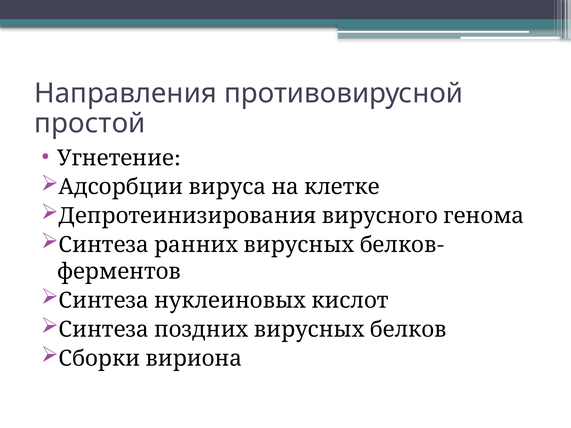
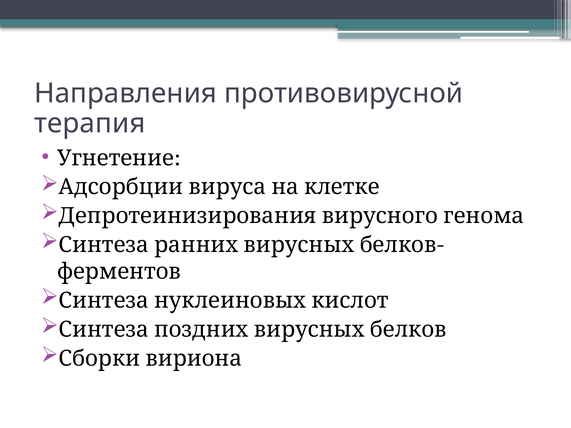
простой: простой -> терапия (90, 123)
